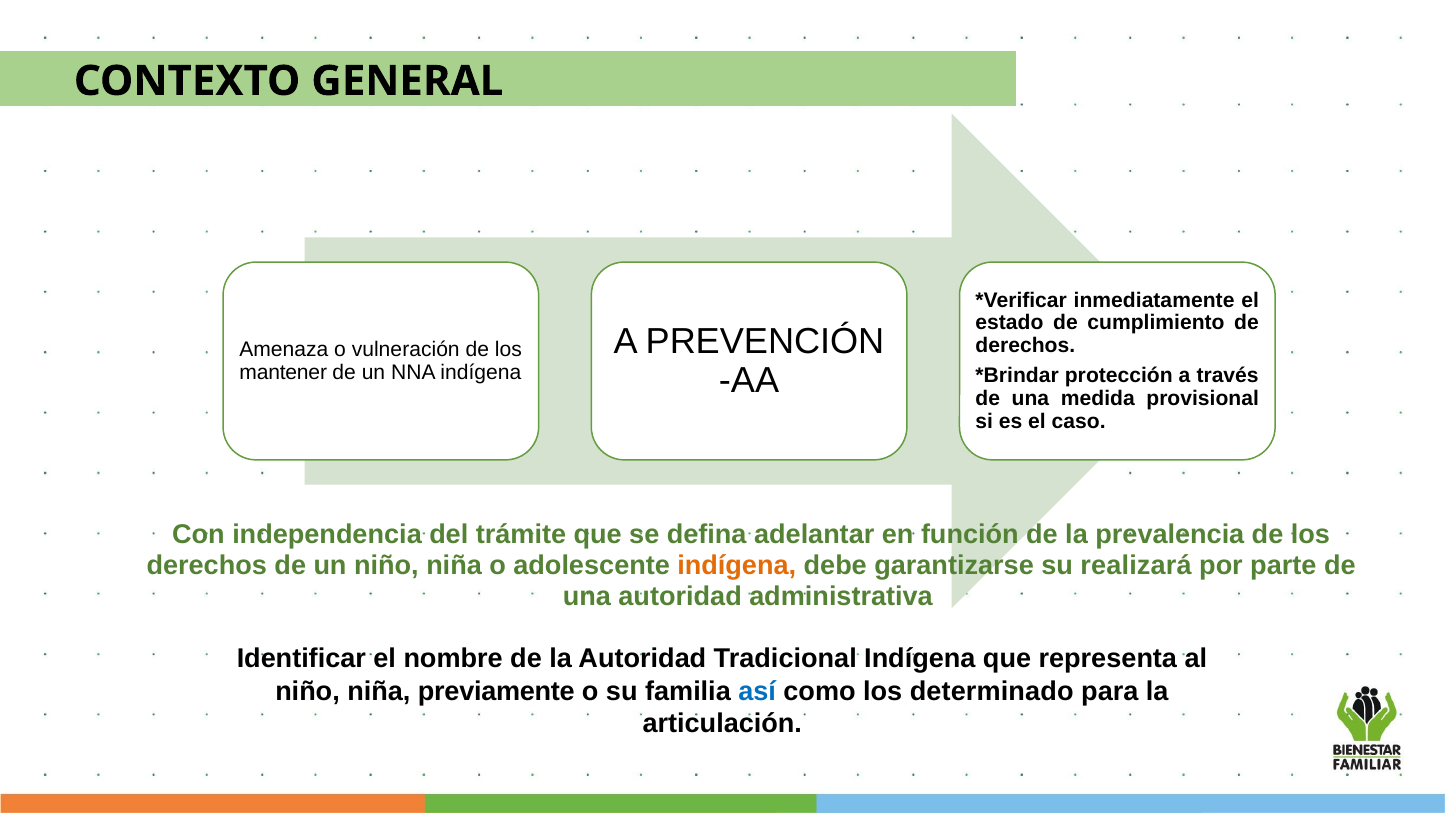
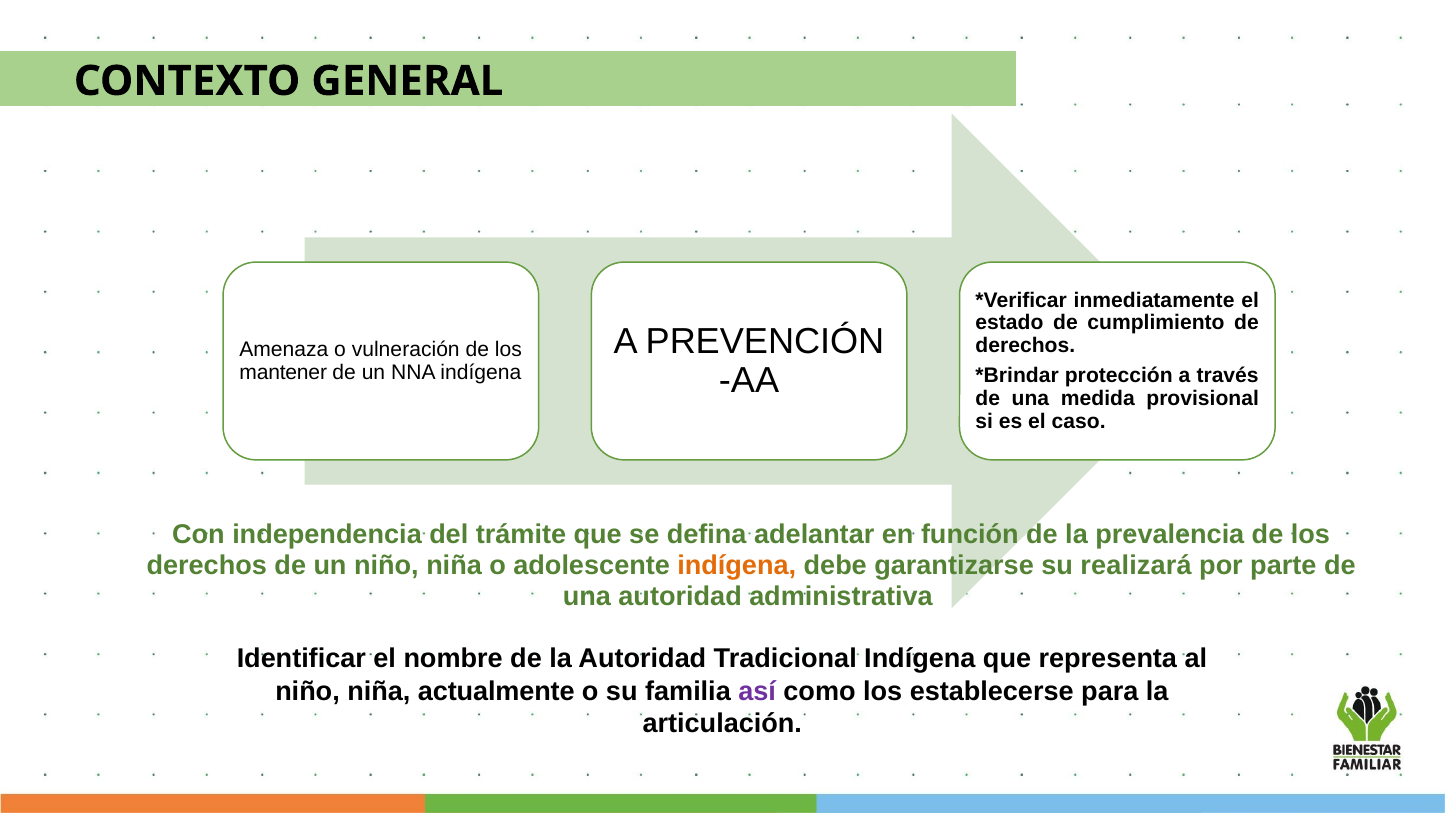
previamente: previamente -> actualmente (496, 691)
así colour: blue -> purple (757, 691)
determinado: determinado -> establecerse (992, 691)
